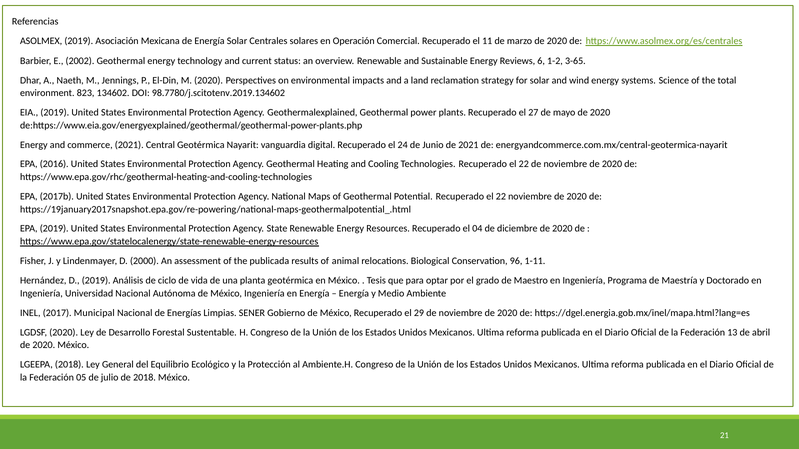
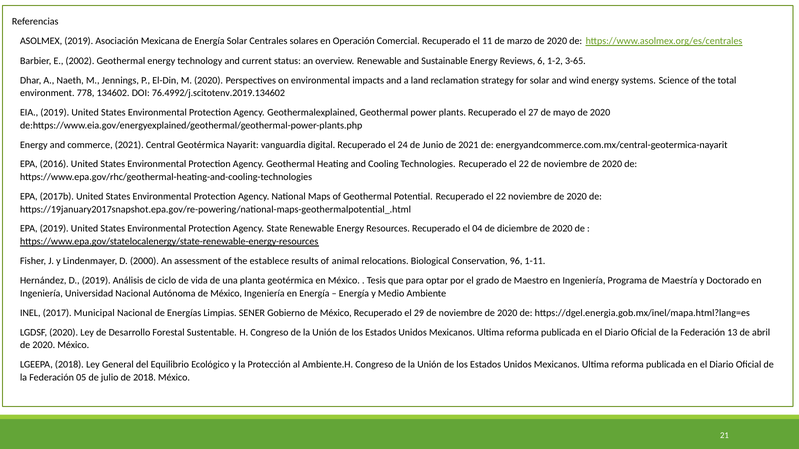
823: 823 -> 778 (86, 93)
98.7780/j.scitotenv.2019.134602: 98.7780/j.scitotenv.2019.134602 -> 76.4992/j.scitotenv.2019.134602 (218, 93)
the publicada: publicada -> establece (269, 261)
